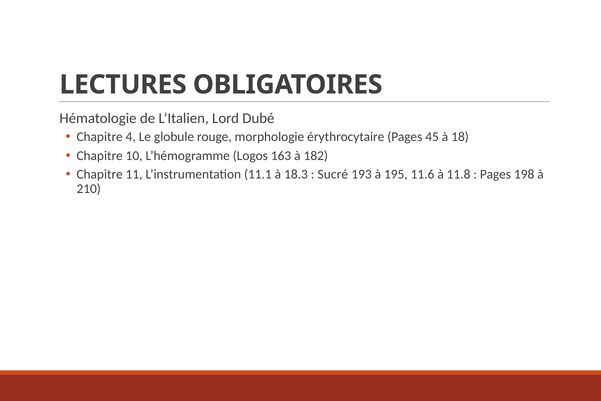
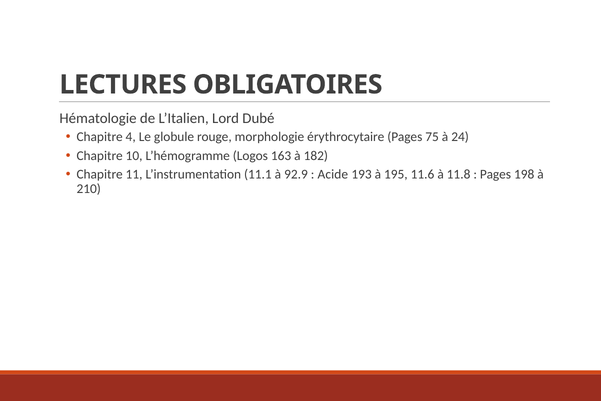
45: 45 -> 75 (432, 137)
18: 18 -> 24 (460, 137)
18.3: 18.3 -> 92.9 (296, 174)
Sucré: Sucré -> Acide (333, 174)
